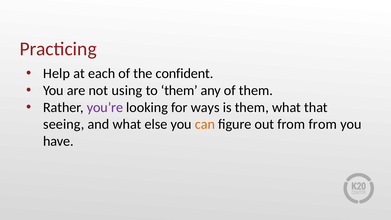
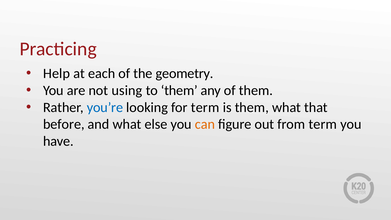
confident: confident -> geometry (185, 73)
you’re colour: purple -> blue (105, 107)
for ways: ways -> term (205, 107)
seeing: seeing -> before (64, 124)
from from: from -> term (323, 124)
